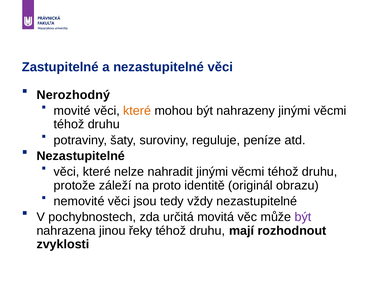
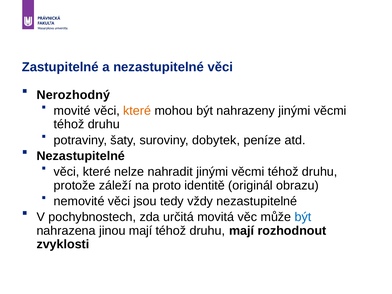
reguluje: reguluje -> dobytek (216, 140)
být colour: purple -> blue (303, 217)
jinou řeky: řeky -> mají (141, 231)
